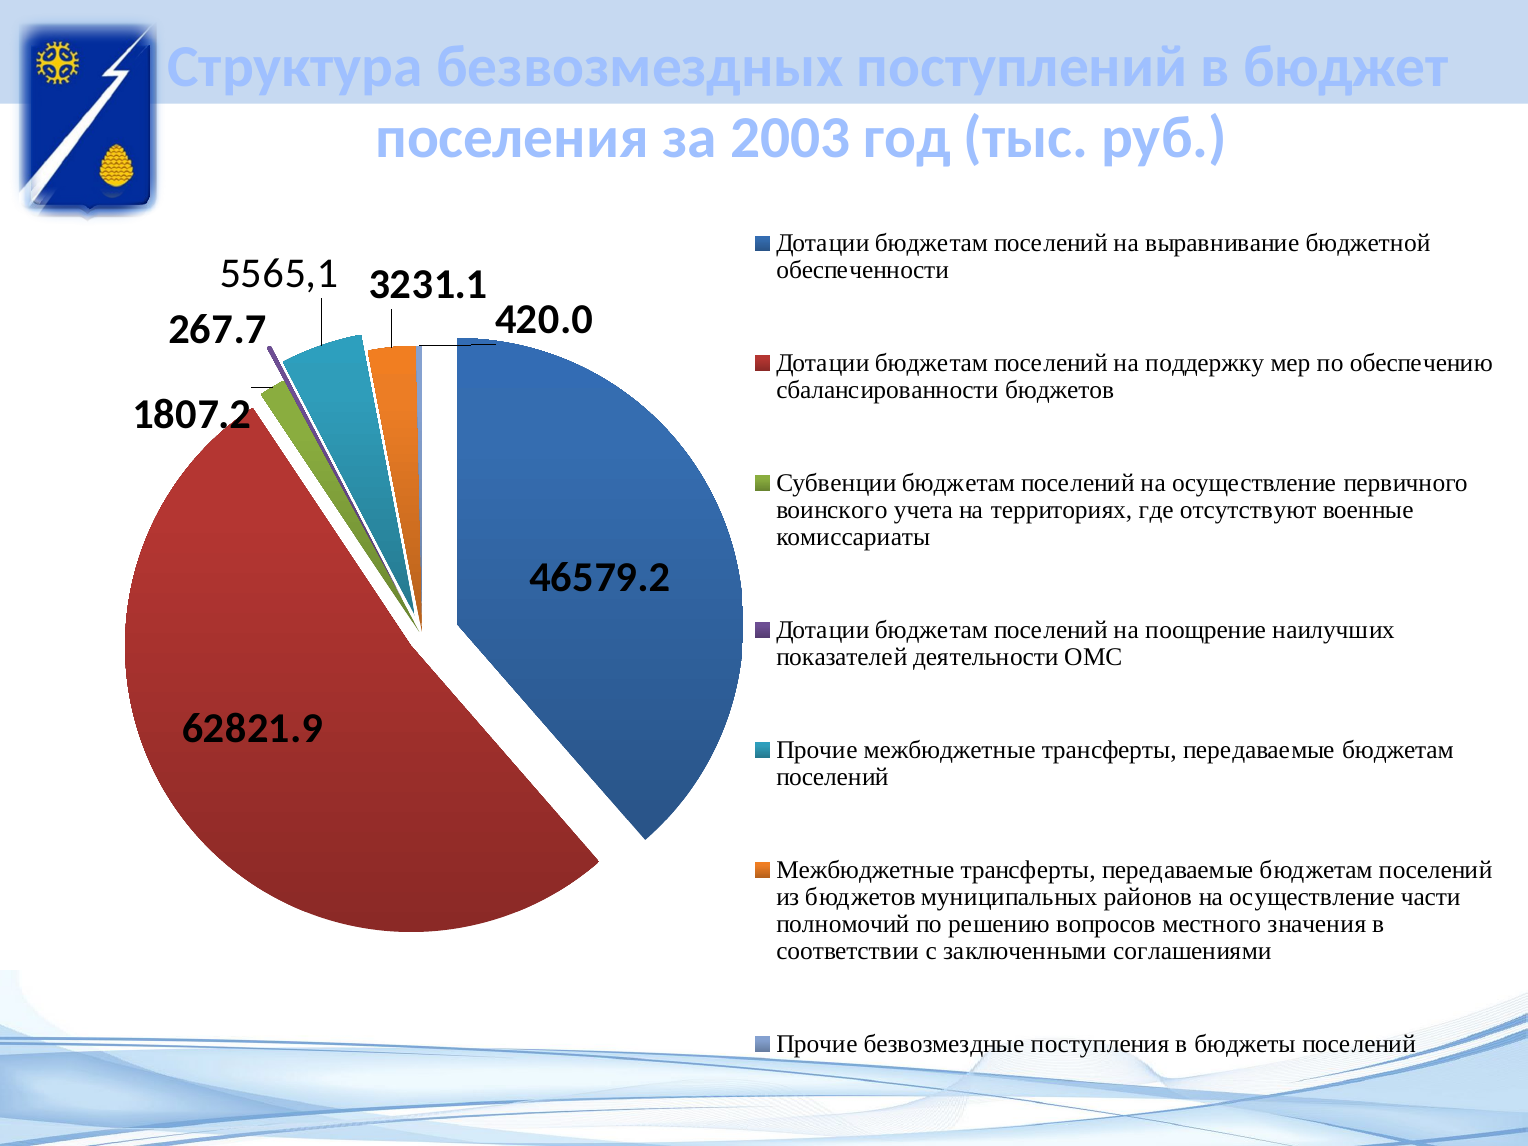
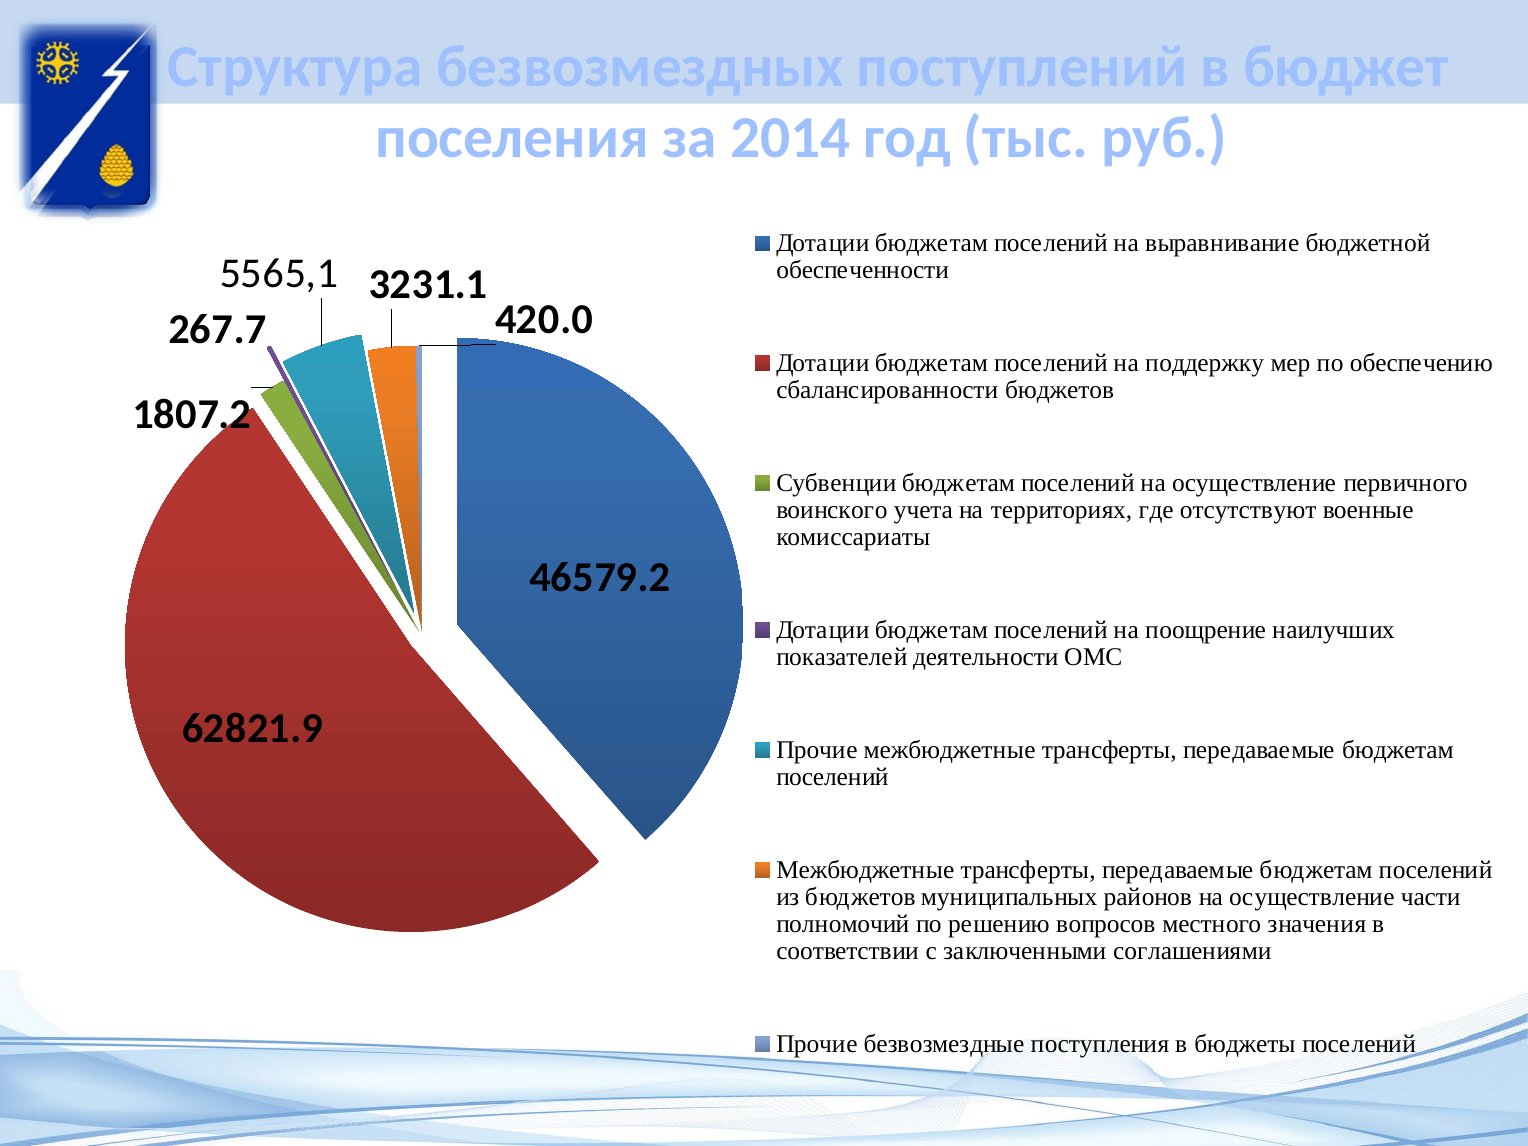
2003: 2003 -> 2014 (790, 138)
